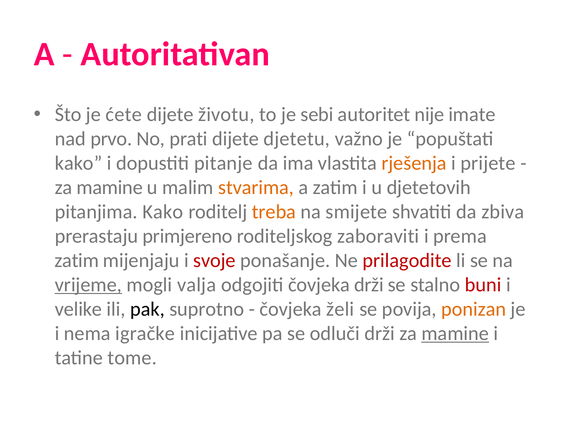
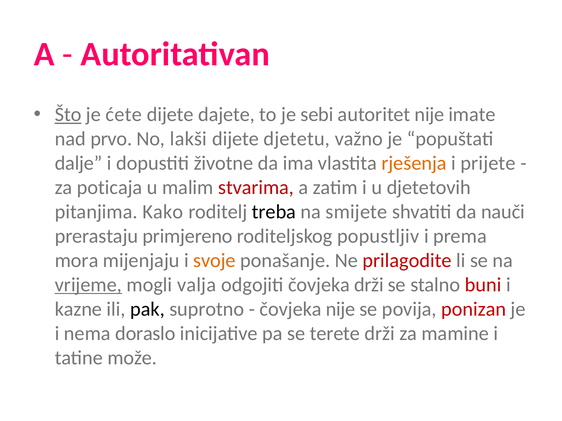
Što underline: none -> present (68, 115)
životu: životu -> dajete (226, 115)
prati: prati -> lakši (188, 139)
kako: kako -> dalje (79, 163)
pitanje: pitanje -> životne (223, 163)
mamine: mamine -> poticaja (110, 188)
stvarima colour: orange -> red (256, 188)
treba colour: orange -> black (274, 212)
zbiva: zbiva -> nauči (503, 212)
zaboraviti: zaboraviti -> popustljiv (378, 236)
zatim: zatim -> mora (77, 261)
svoje colour: red -> orange (215, 261)
velike: velike -> kazne (78, 309)
čovjeka želi: želi -> nije (341, 309)
ponizan colour: orange -> red (474, 309)
igračke: igračke -> doraslo (145, 334)
odluči: odluči -> terete (335, 334)
mamine underline: present -> none (455, 334)
tome: tome -> može (132, 358)
